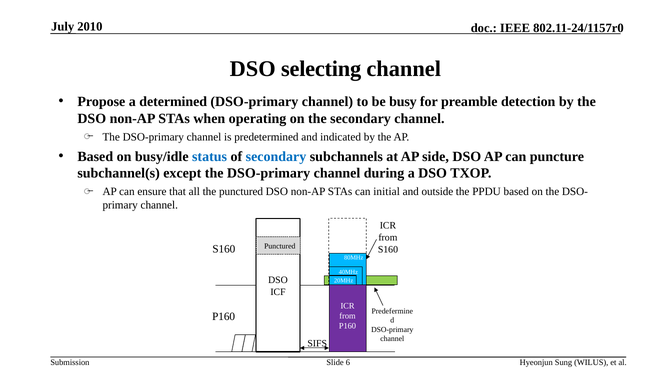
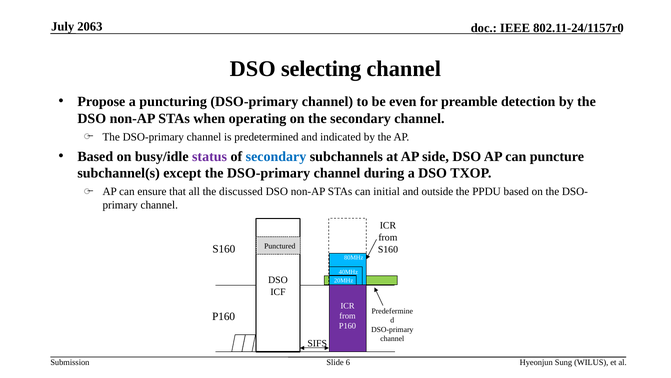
2010: 2010 -> 2063 (90, 27)
determined: determined -> puncturing (173, 102)
busy: busy -> even (403, 102)
status colour: blue -> purple (210, 156)
the punctured: punctured -> discussed (241, 191)
